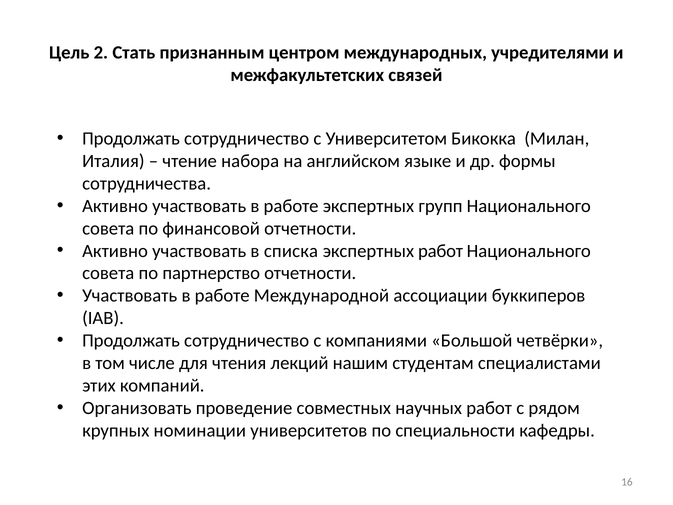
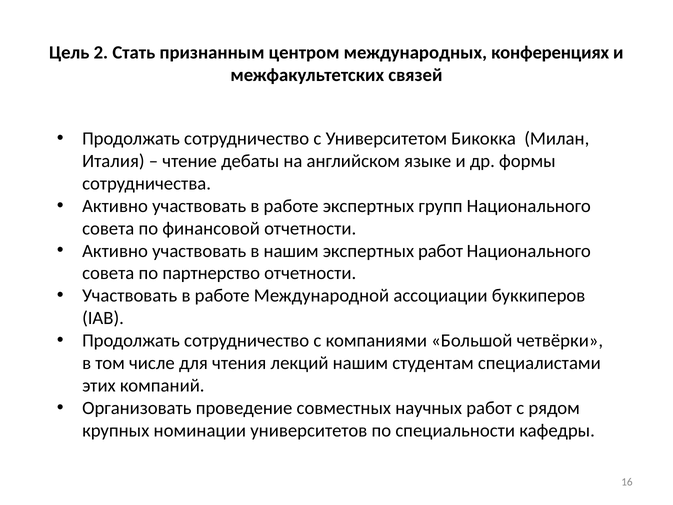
учредителями: учредителями -> конференциях (550, 52)
набора: набора -> дебаты (250, 161)
в списка: списка -> нашим (291, 251)
